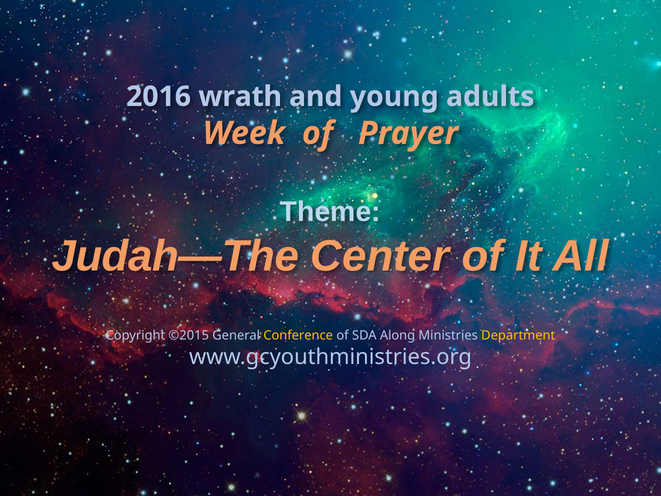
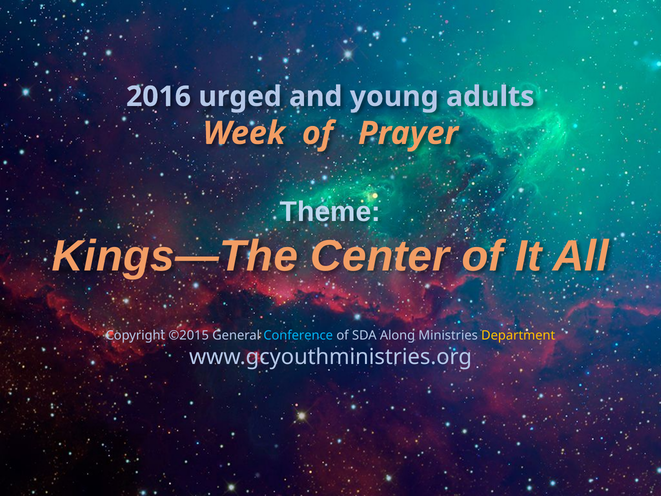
wrath: wrath -> urged (240, 97)
Judah—The: Judah—The -> Kings—The (175, 256)
Conference colour: yellow -> light blue (298, 335)
